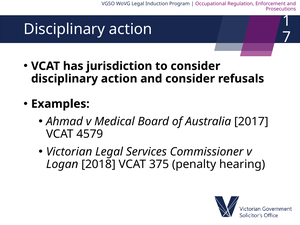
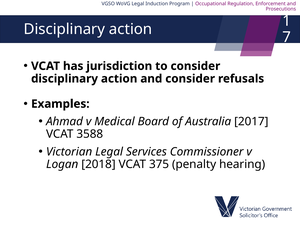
4579: 4579 -> 3588 (90, 134)
